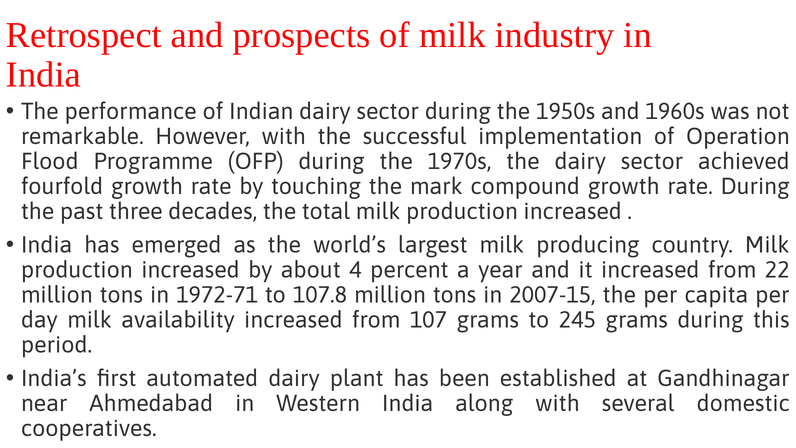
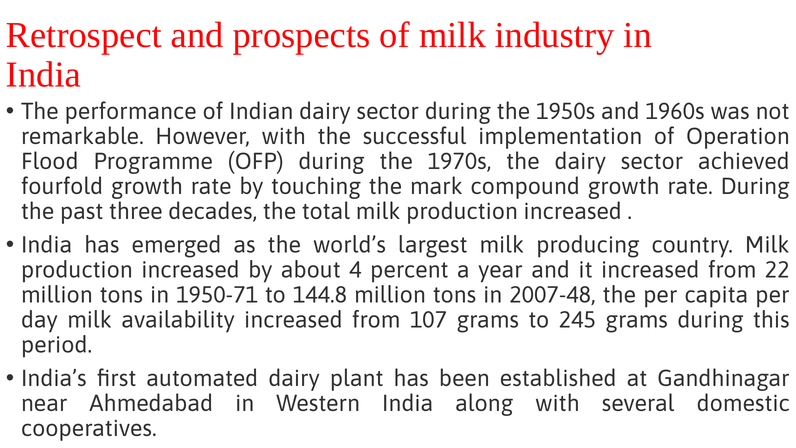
1972-71: 1972-71 -> 1950-71 (217, 295)
107.8: 107.8 -> 144.8 (320, 295)
2007-15: 2007-15 -> 2007-48 (552, 295)
